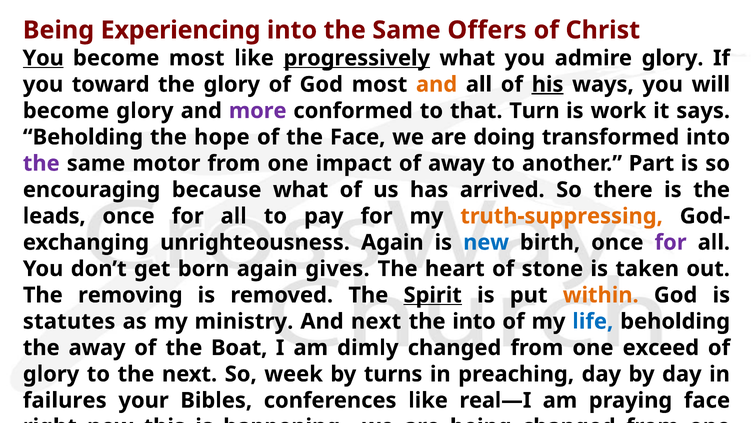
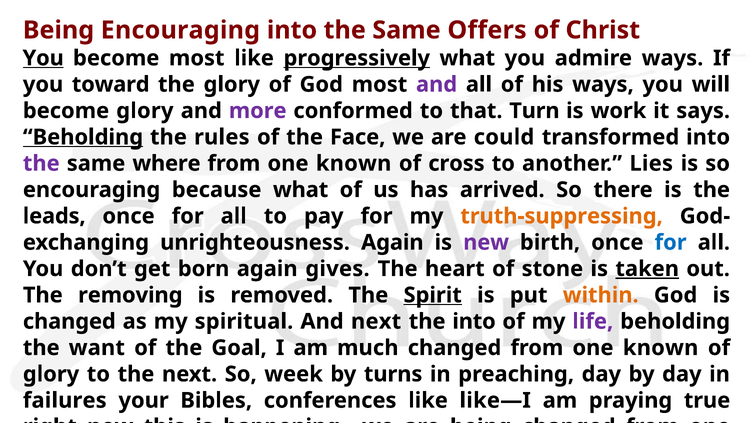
Being Experiencing: Experiencing -> Encouraging (180, 30)
admire glory: glory -> ways (672, 58)
and colour: orange -> purple (437, 84)
his underline: present -> none (548, 84)
Beholding underline: none -> present (83, 137)
hope: hope -> rules (222, 137)
doing: doing -> could (504, 137)
motor: motor -> where (166, 163)
impact: impact -> known (354, 163)
of away: away -> cross (456, 163)
Part: Part -> Lies (651, 163)
new colour: blue -> purple (486, 242)
for colour: purple -> blue (671, 242)
taken underline: none -> present (647, 269)
statutes: statutes -> changed (69, 321)
ministry: ministry -> spiritual (244, 321)
life colour: blue -> purple (593, 321)
the away: away -> want (97, 348)
Boat: Boat -> Goal (239, 348)
dimly: dimly -> much (368, 348)
changed from one exceed: exceed -> known (661, 348)
real—I: real—I -> like—I (495, 400)
praying face: face -> true (707, 400)
